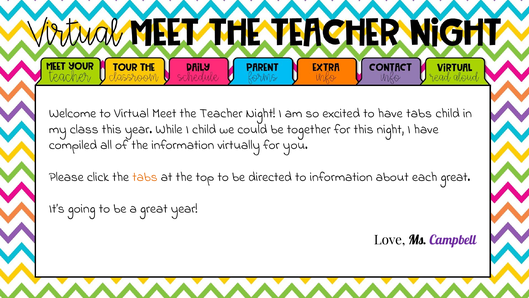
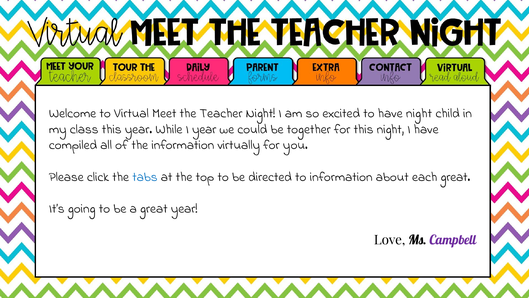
have tabs: tabs -> night (419, 113)
I child: child -> year (204, 129)
tabs colour: orange -> blue (145, 176)
